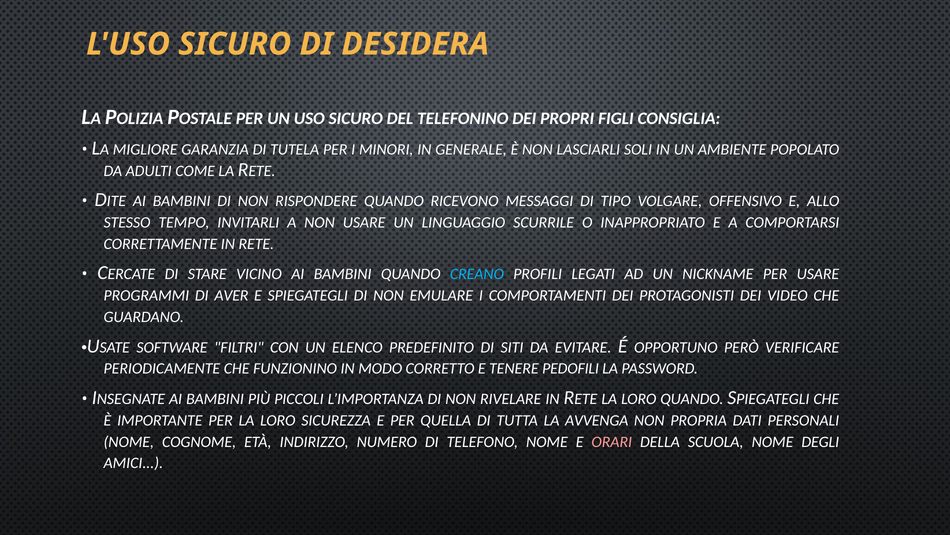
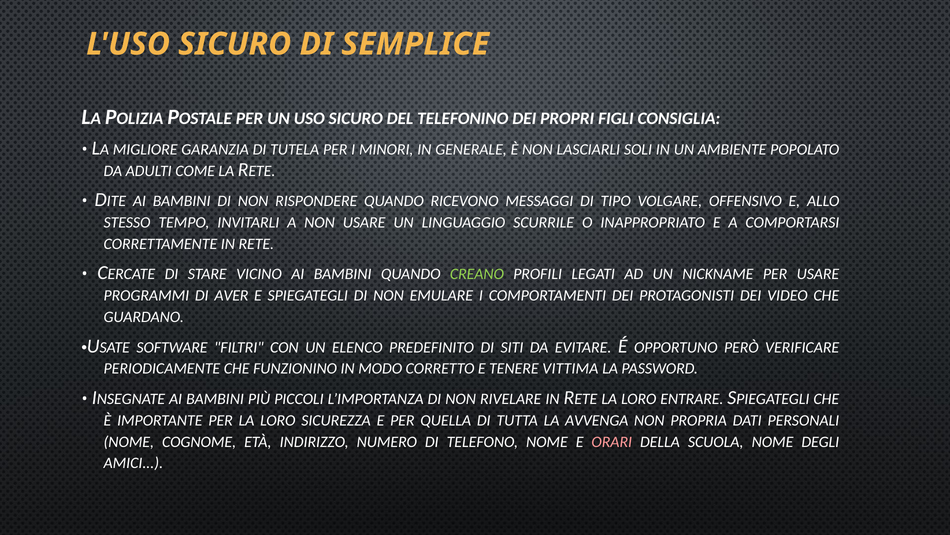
DESIDERA: DESIDERA -> SEMPLICE (415, 44)
CREANO colour: light blue -> light green (477, 274)
PEDOFILI: PEDOFILI -> VITTIMA (570, 368)
LORO QUANDO: QUANDO -> ENTRARE (692, 399)
